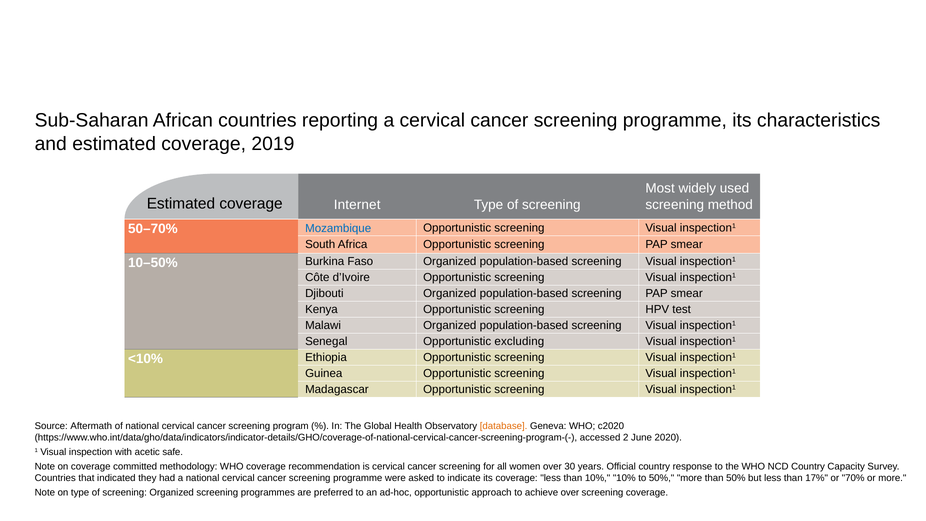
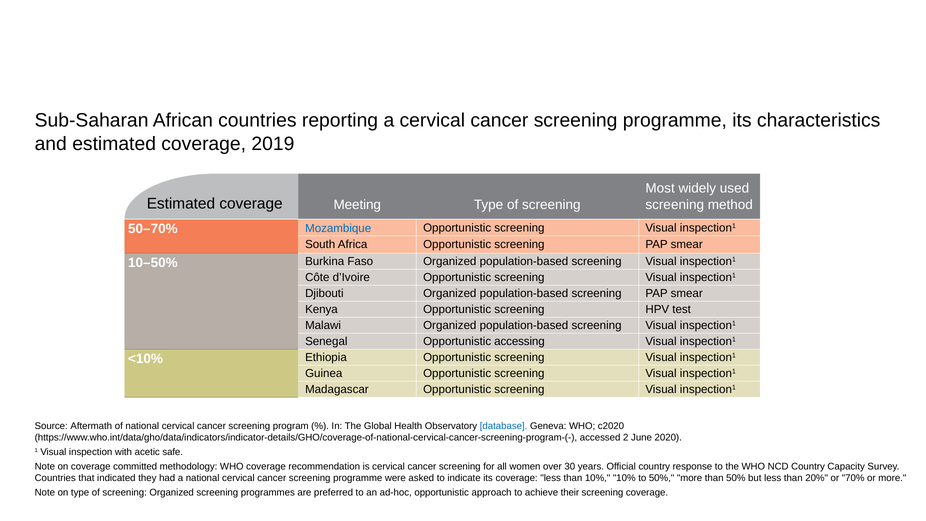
Internet: Internet -> Meeting (357, 205)
excluding: excluding -> accessing (519, 341)
database colour: orange -> blue (504, 426)
17%: 17% -> 20% (817, 478)
achieve over: over -> their (570, 493)
